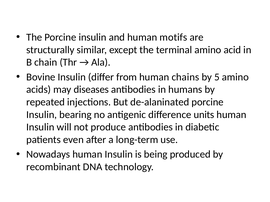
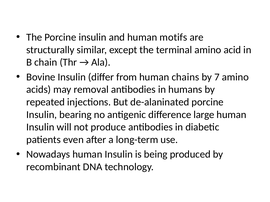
5: 5 -> 7 (217, 77)
diseases: diseases -> removal (91, 90)
units: units -> large (204, 115)
